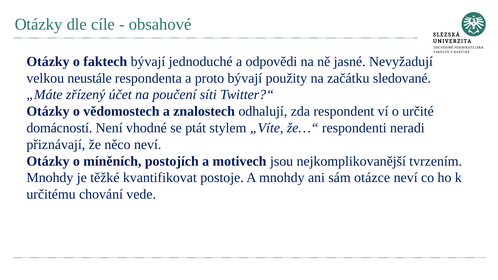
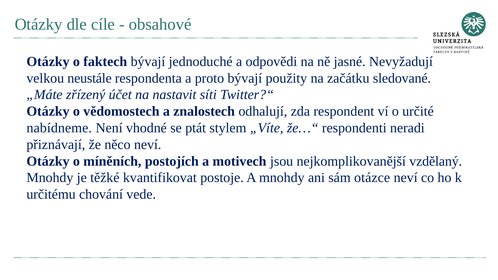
poučení: poučení -> nastavit (174, 95)
domácností: domácností -> nabídneme (59, 128)
tvrzením: tvrzením -> vzdělaný (436, 161)
